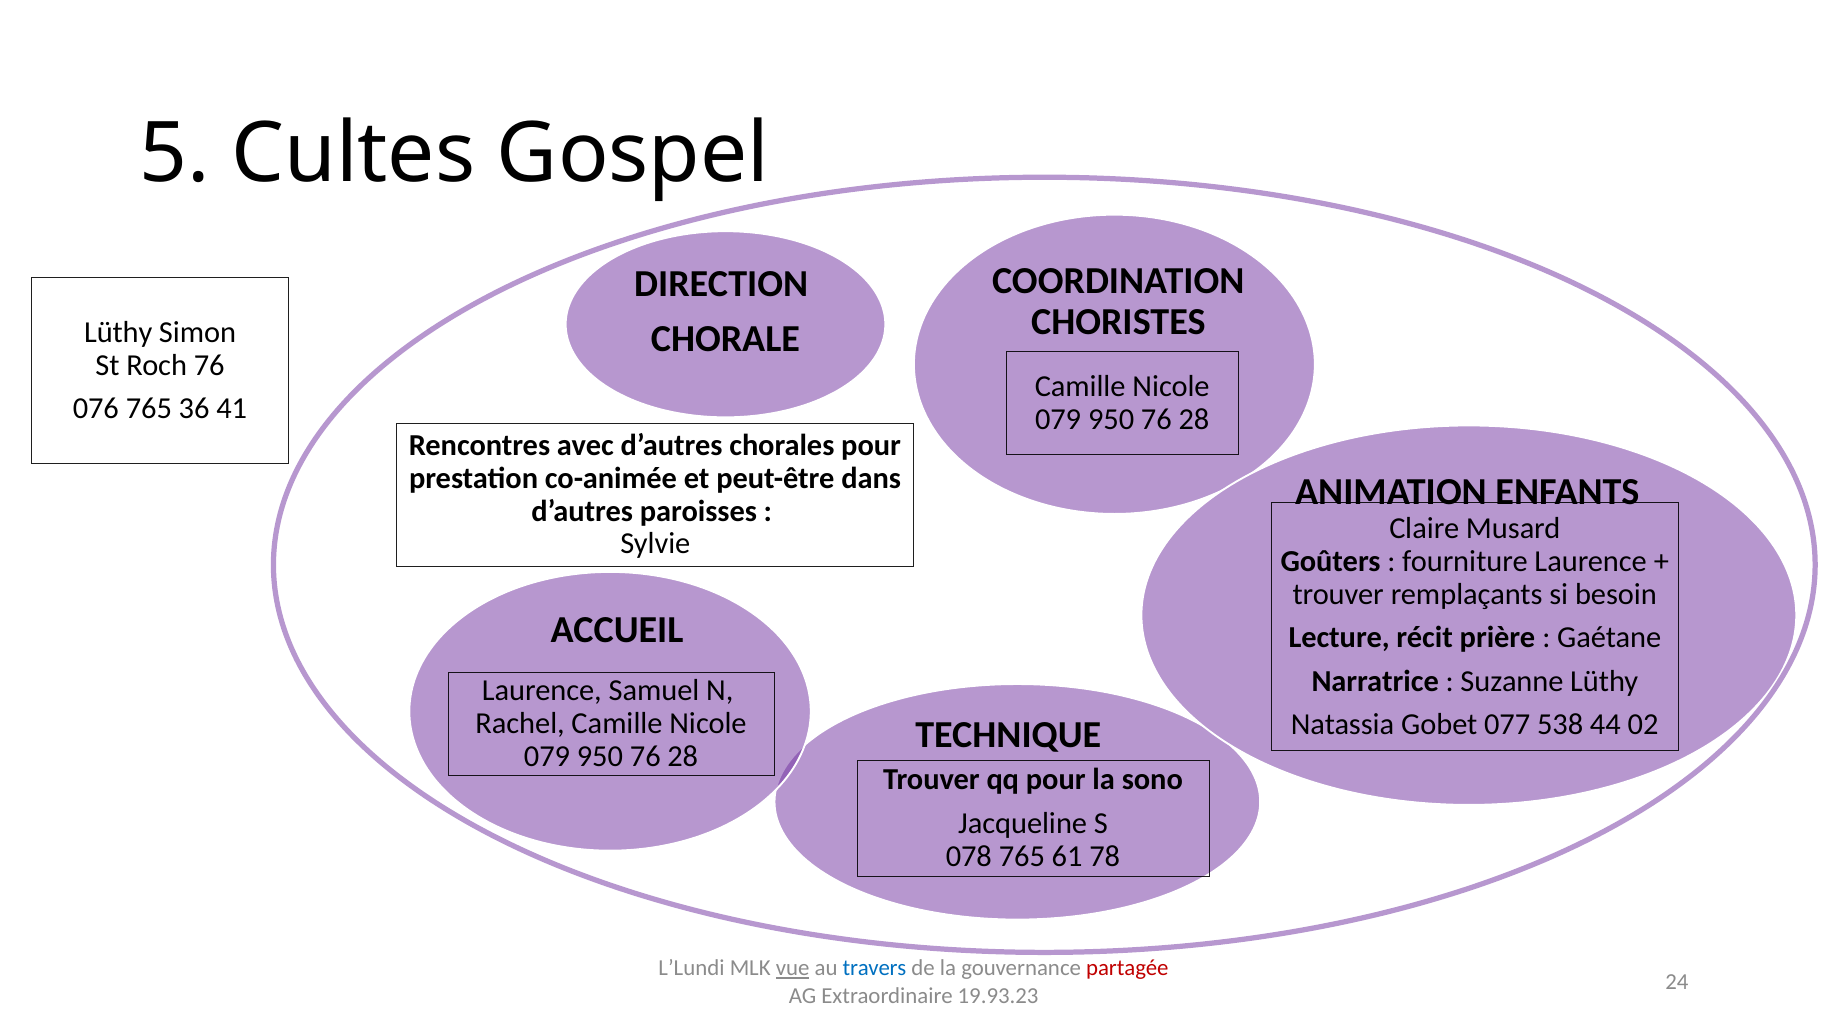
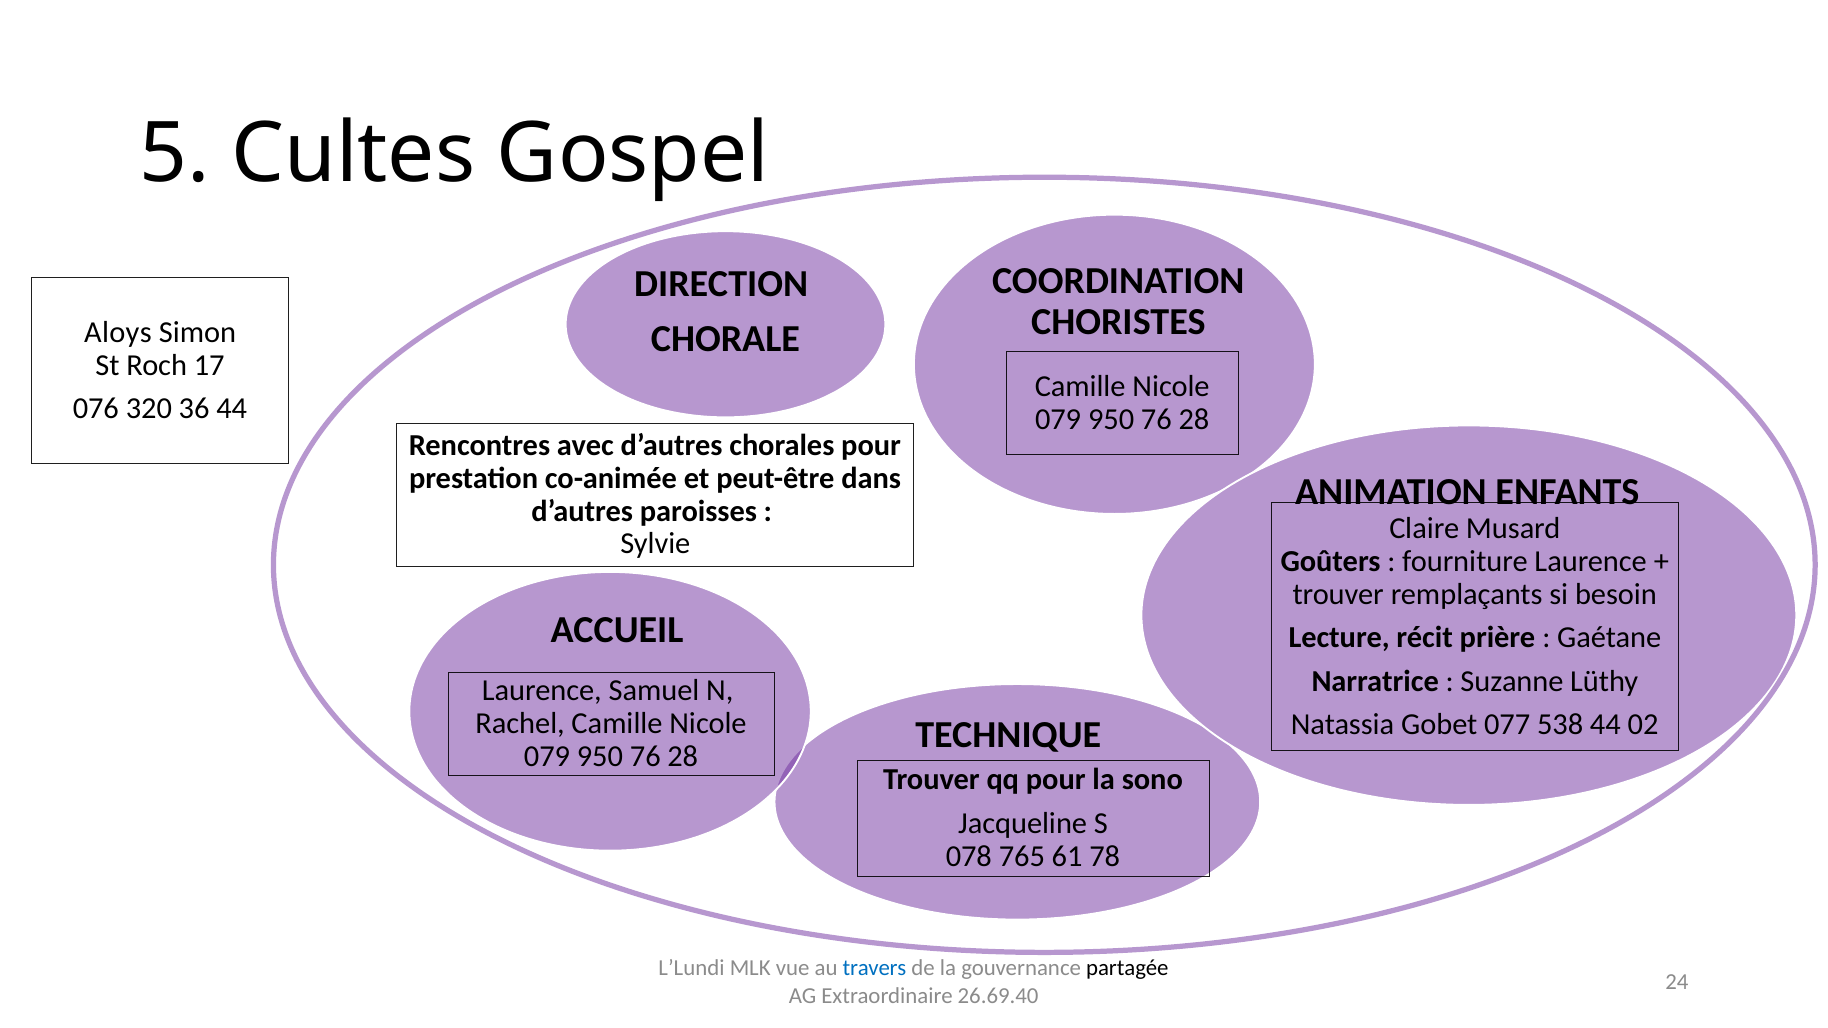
Lüthy: Lüthy -> Aloys (118, 332)
Roch 76: 76 -> 17 (209, 365)
076 765: 765 -> 320 (149, 409)
36 41: 41 -> 44 (232, 409)
vue underline: present -> none (793, 969)
partagée colour: red -> black (1127, 969)
19.93.23: 19.93.23 -> 26.69.40 (998, 996)
